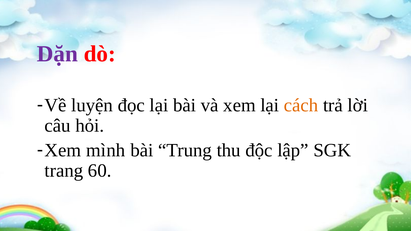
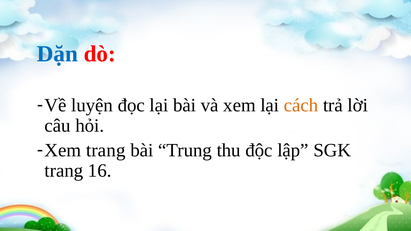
Dặn colour: purple -> blue (57, 54)
Xem mình: mình -> trang (106, 150)
60: 60 -> 16 (100, 171)
